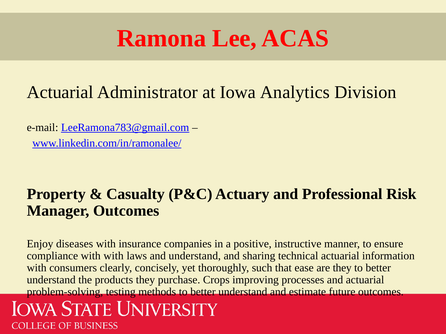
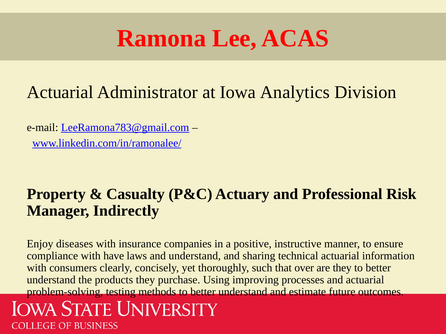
Manager Outcomes: Outcomes -> Indirectly (126, 211)
with with: with -> have (114, 256)
ease: ease -> over (304, 268)
Crops: Crops -> Using (216, 280)
